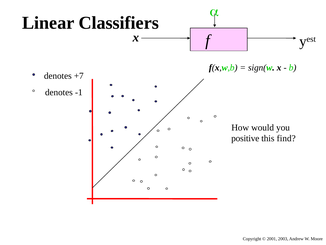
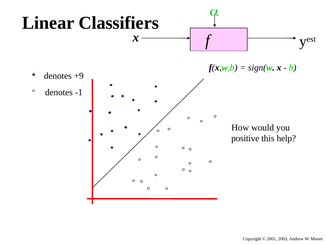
+7: +7 -> +9 (79, 76)
find: find -> help (286, 138)
